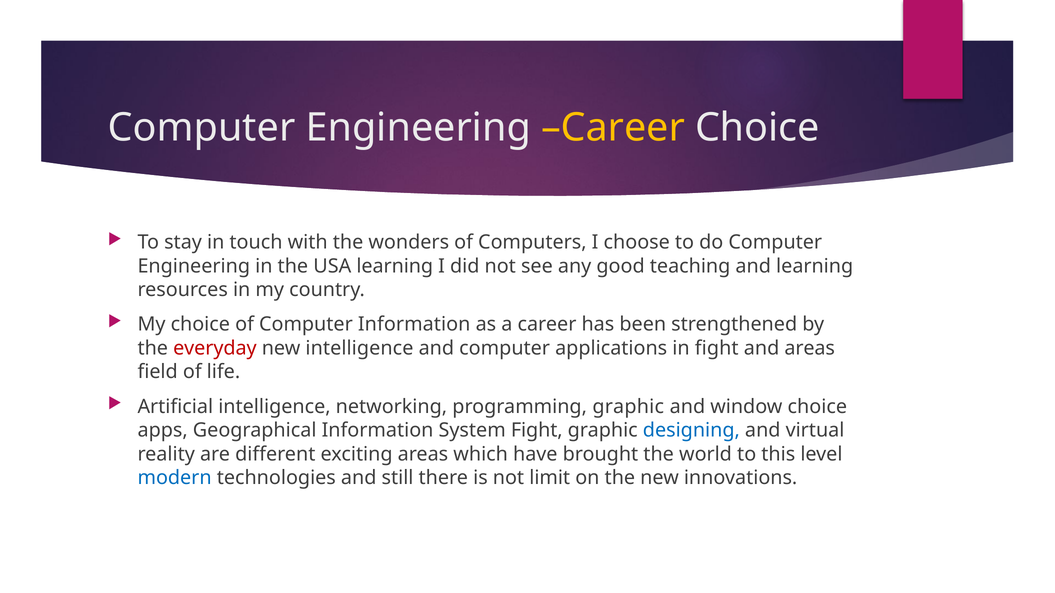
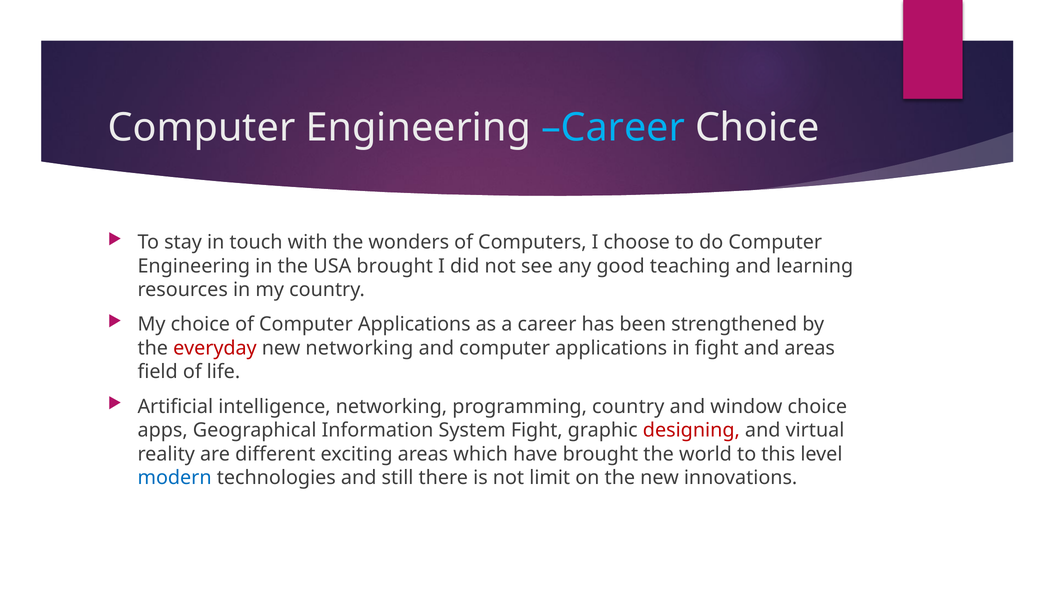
Career colour: yellow -> light blue (613, 128)
USA learning: learning -> brought (395, 266)
of Computer Information: Information -> Applications (414, 325)
new intelligence: intelligence -> networking (359, 348)
programming graphic: graphic -> country (628, 407)
designing colour: blue -> red (691, 431)
